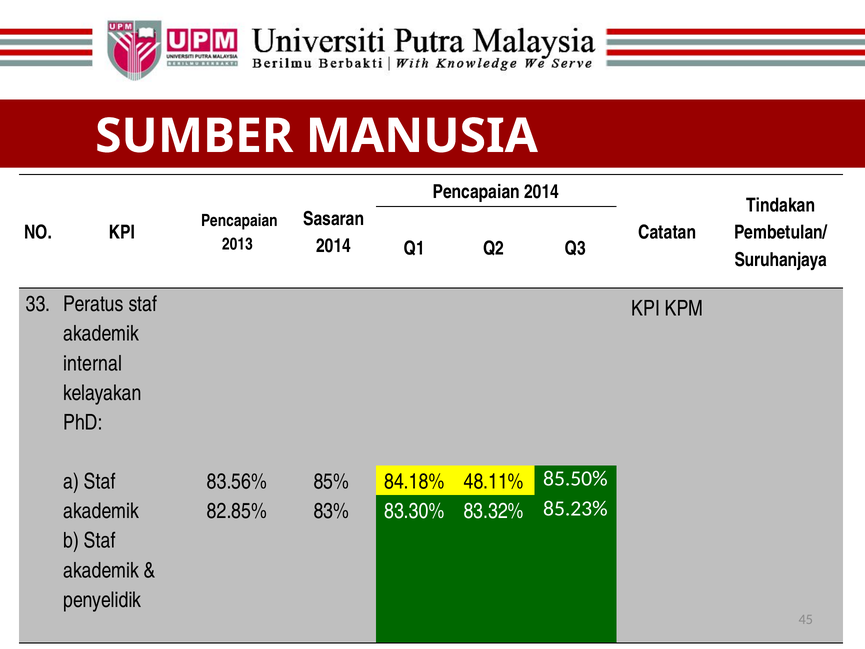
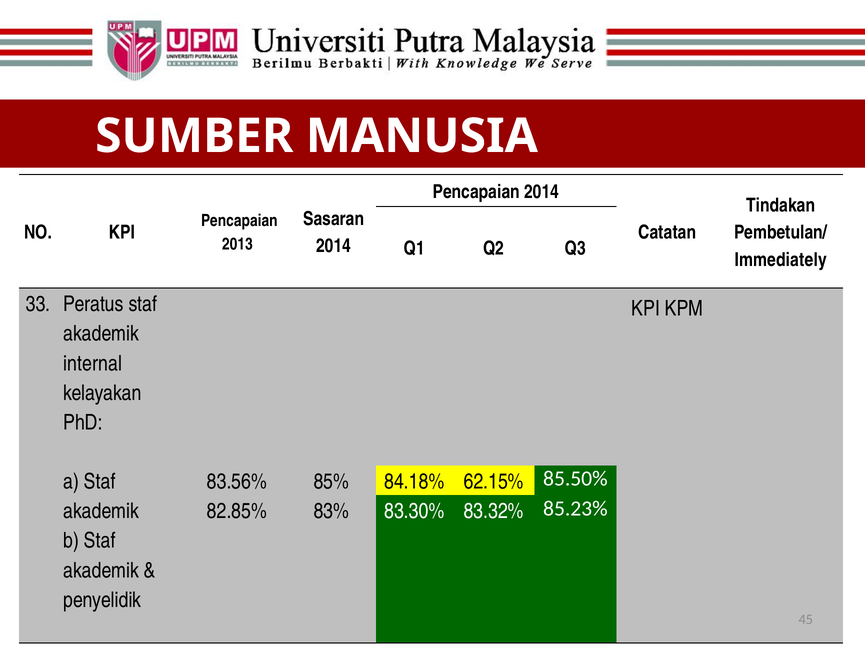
Suruhanjaya: Suruhanjaya -> Immediately (781, 260)
48.11%: 48.11% -> 62.15% (494, 482)
